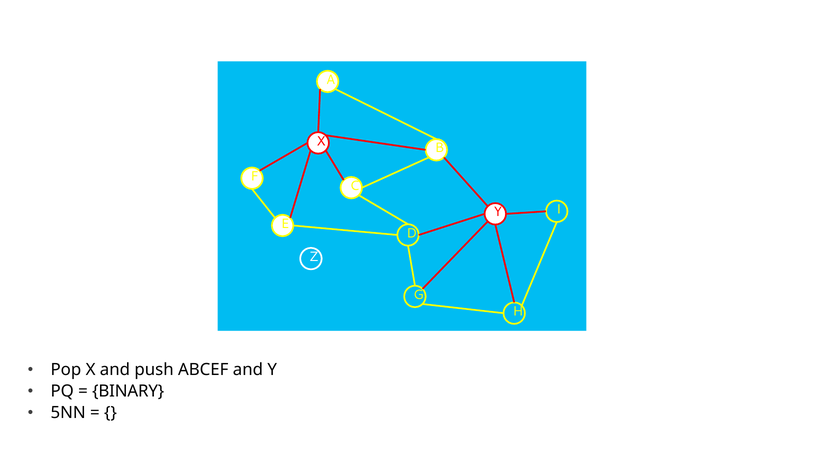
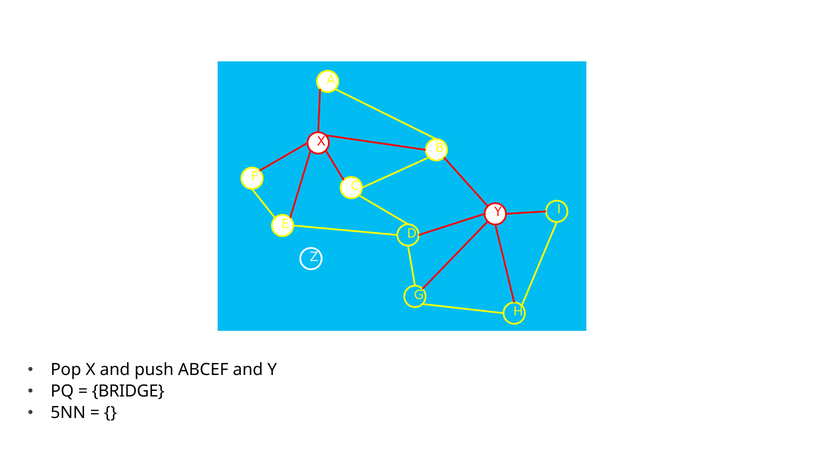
BINARY: BINARY -> BRIDGE (128, 391)
